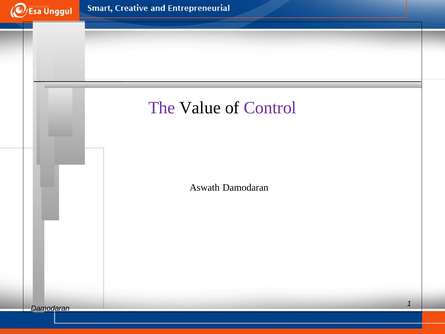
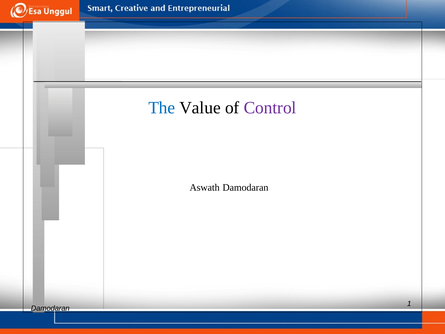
The colour: purple -> blue (162, 108)
